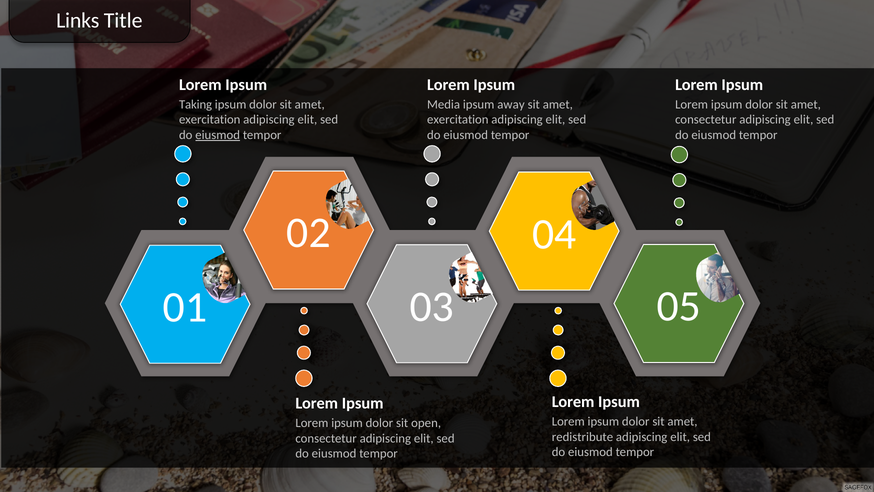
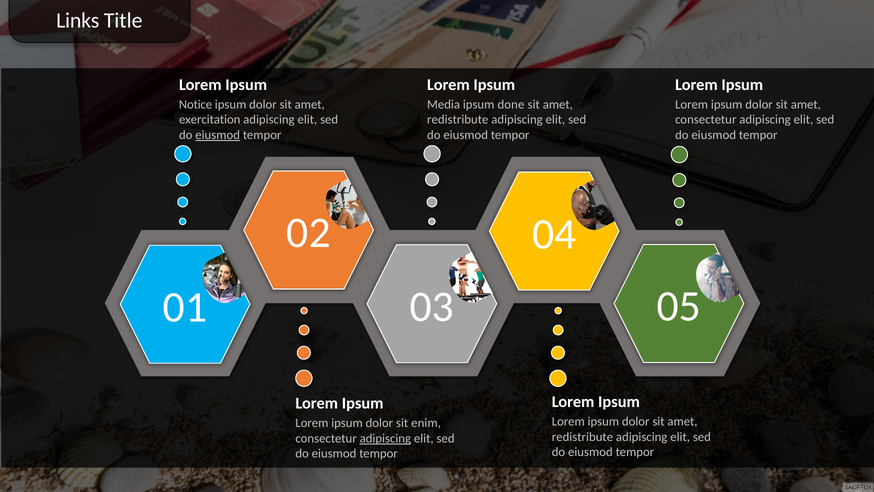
Taking: Taking -> Notice (196, 104)
away: away -> done (511, 104)
exercitation: exercitation -> redistribute (458, 120)
open: open -> enim (426, 423)
adipiscing underline: none -> present (385, 438)
